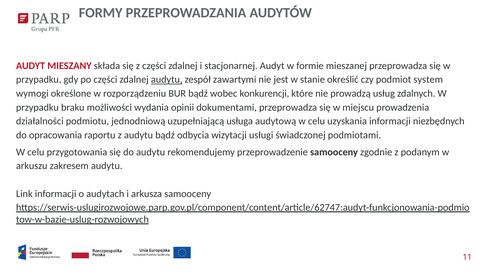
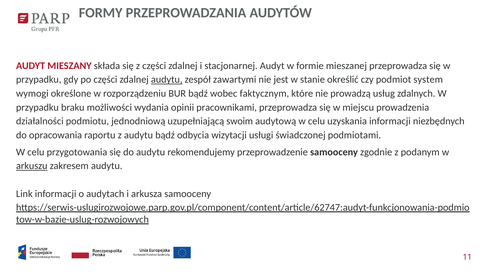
konkurencji: konkurencji -> faktycznym (264, 93)
dokumentami: dokumentami -> pracownikami (227, 107)
usługa: usługa -> swoim (240, 121)
arkuszu underline: none -> present (32, 166)
